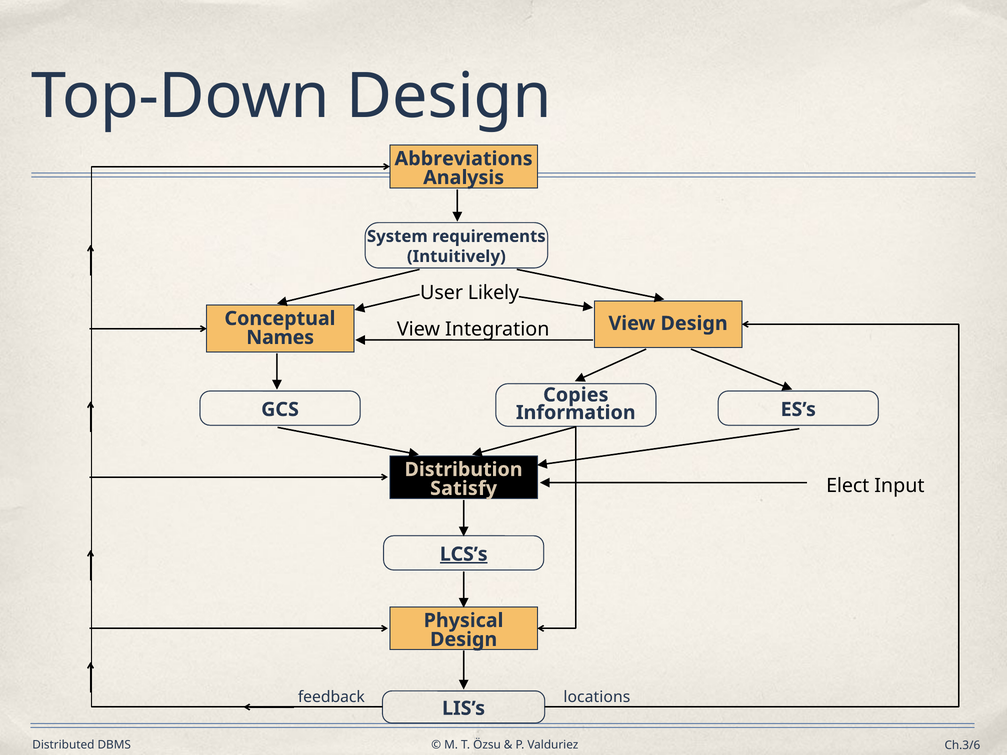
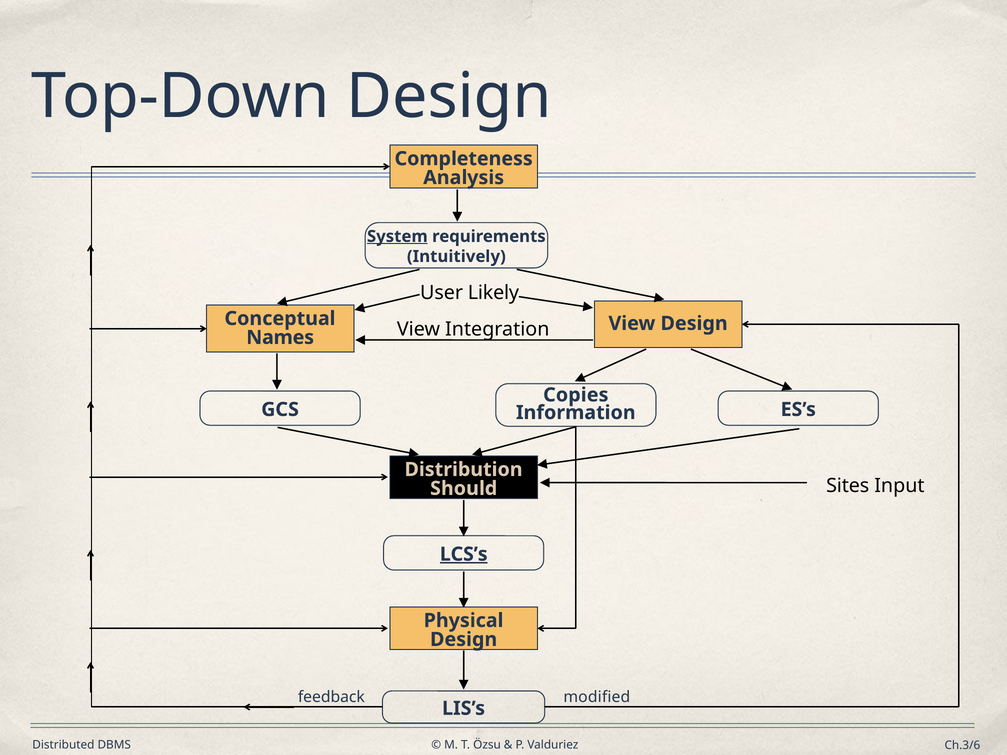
Abbreviations: Abbreviations -> Completeness (464, 159)
System underline: none -> present (397, 236)
Elect: Elect -> Sites (848, 486)
Satisfy: Satisfy -> Should (464, 489)
locations: locations -> modified (597, 697)
